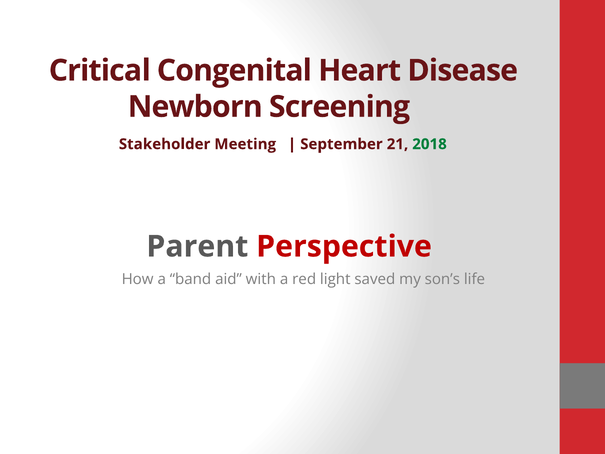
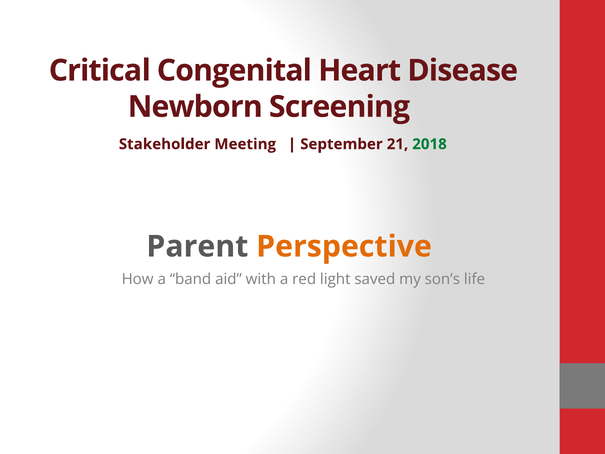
Perspective colour: red -> orange (344, 246)
